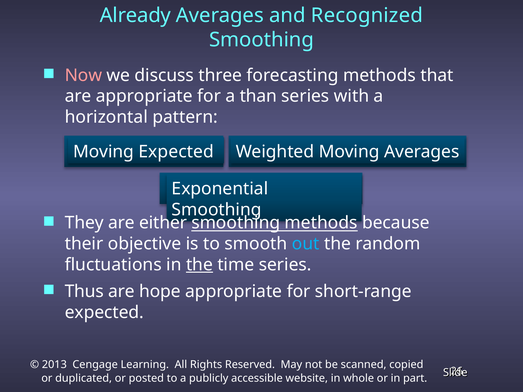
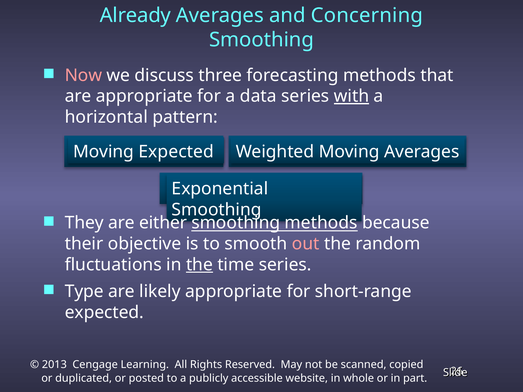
Recognized: Recognized -> Concerning (367, 15)
than: than -> data (258, 96)
with underline: none -> present (351, 96)
out colour: light blue -> pink (306, 244)
Thus: Thus -> Type (84, 292)
hope: hope -> likely (160, 292)
